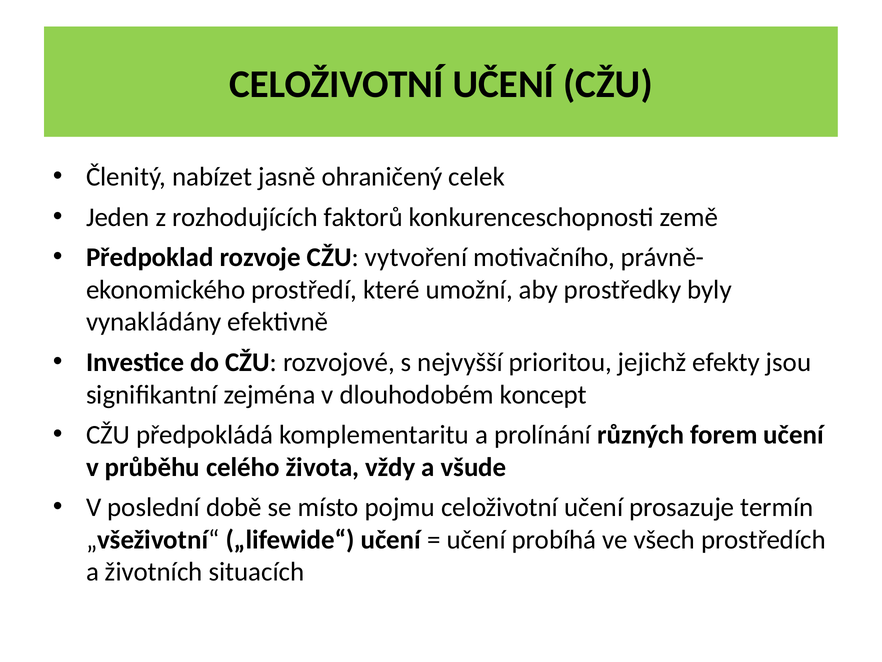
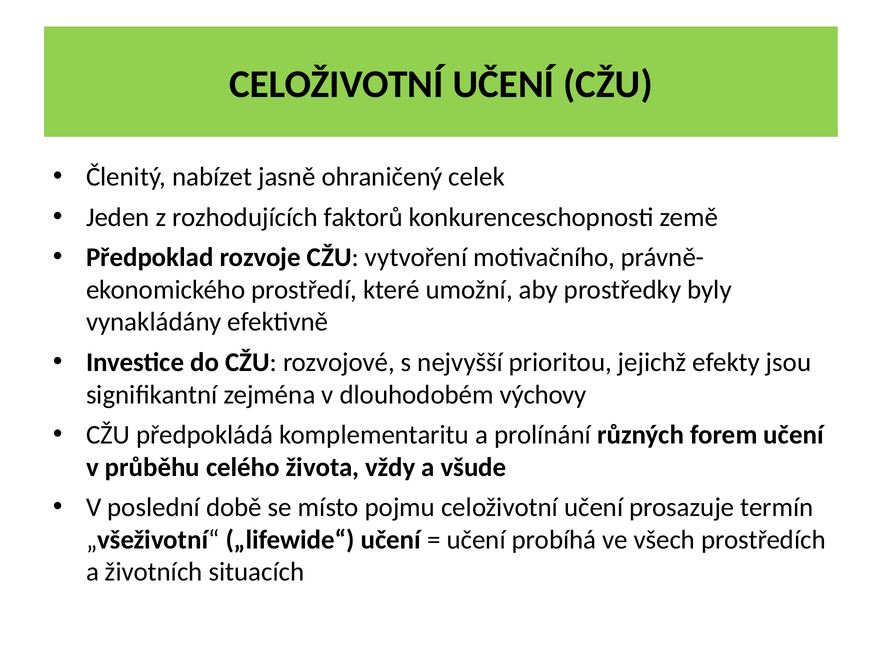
koncept: koncept -> výchovy (543, 394)
